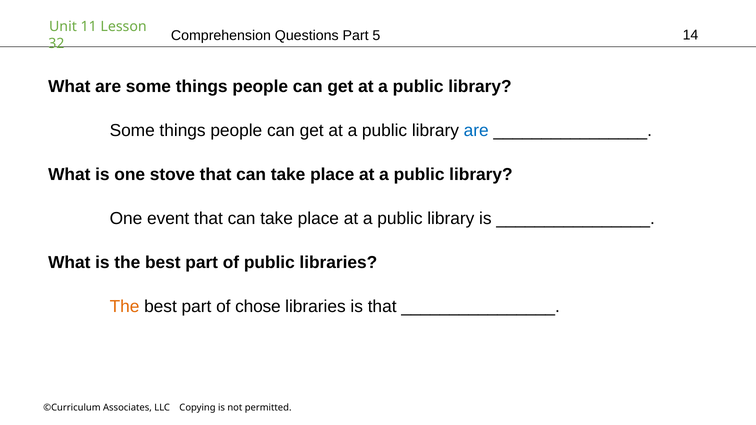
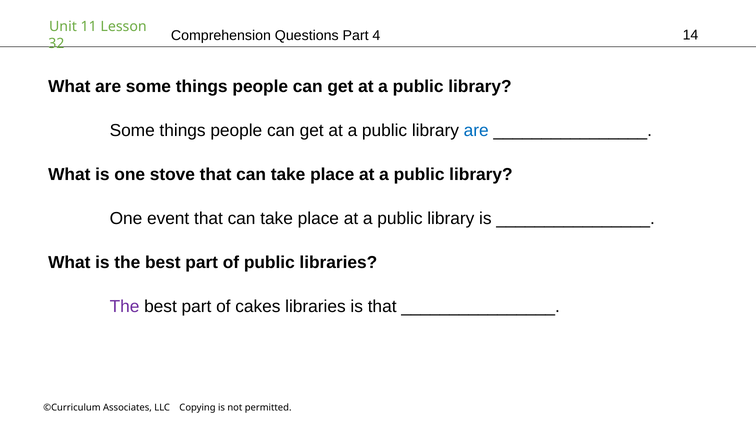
5: 5 -> 4 (376, 35)
The colour: orange -> purple (125, 307)
chose: chose -> cakes (258, 307)
